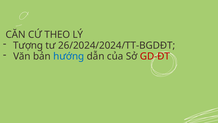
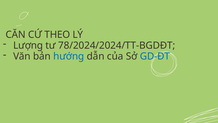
Tượng: Tượng -> Lượng (28, 45)
26/2024/2024/TT-BGDĐT: 26/2024/2024/TT-BGDĐT -> 78/2024/2024/TT-BGDĐT (117, 45)
GD-ĐT colour: red -> blue (155, 56)
